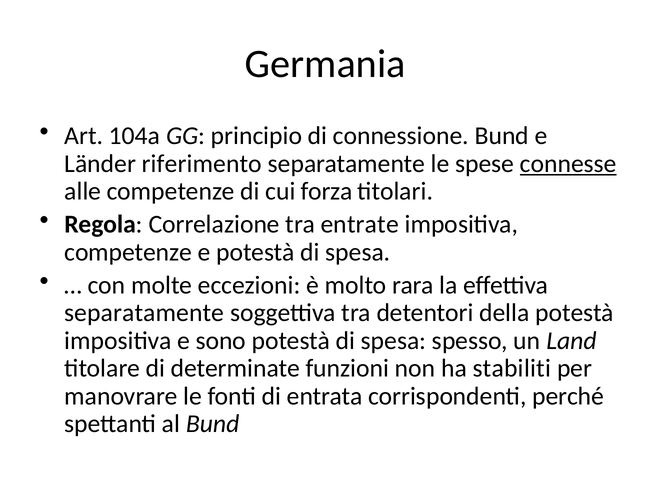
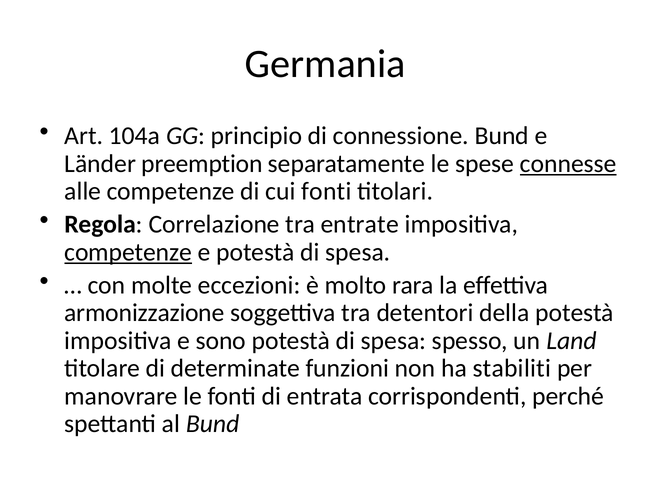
riferimento: riferimento -> preemption (202, 164)
cui forza: forza -> fonti (326, 191)
competenze underline: none -> present (128, 252)
separatamente: separatamente -> armonizzazione (144, 313)
